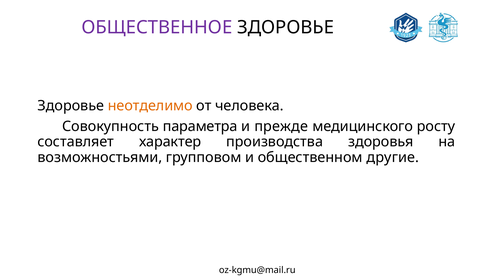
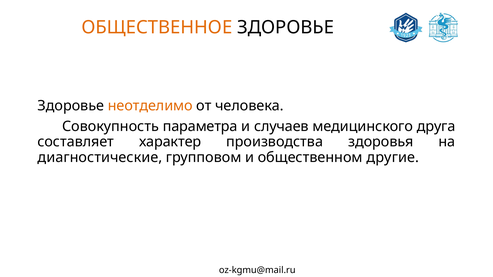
ОБЩЕСТВЕННОЕ colour: purple -> orange (157, 27)
прежде: прежде -> случаев (281, 126)
росту: росту -> друга (436, 126)
возможностьями: возможностьями -> диагностические (100, 157)
